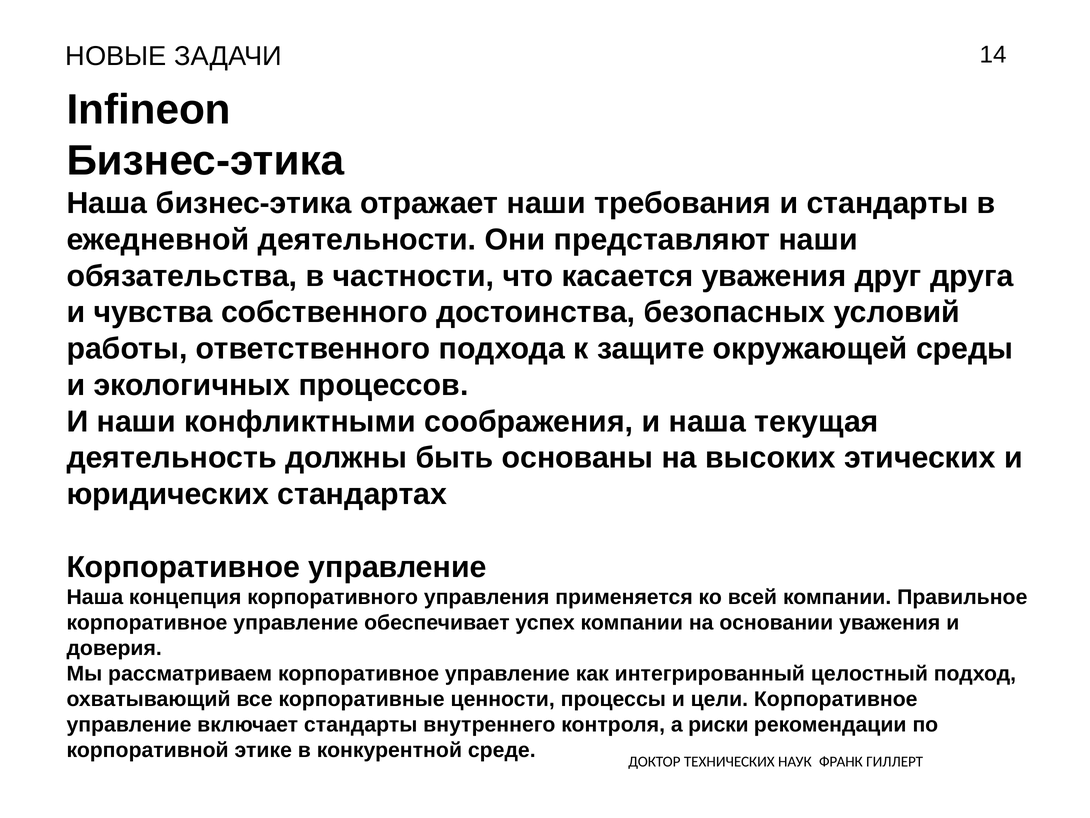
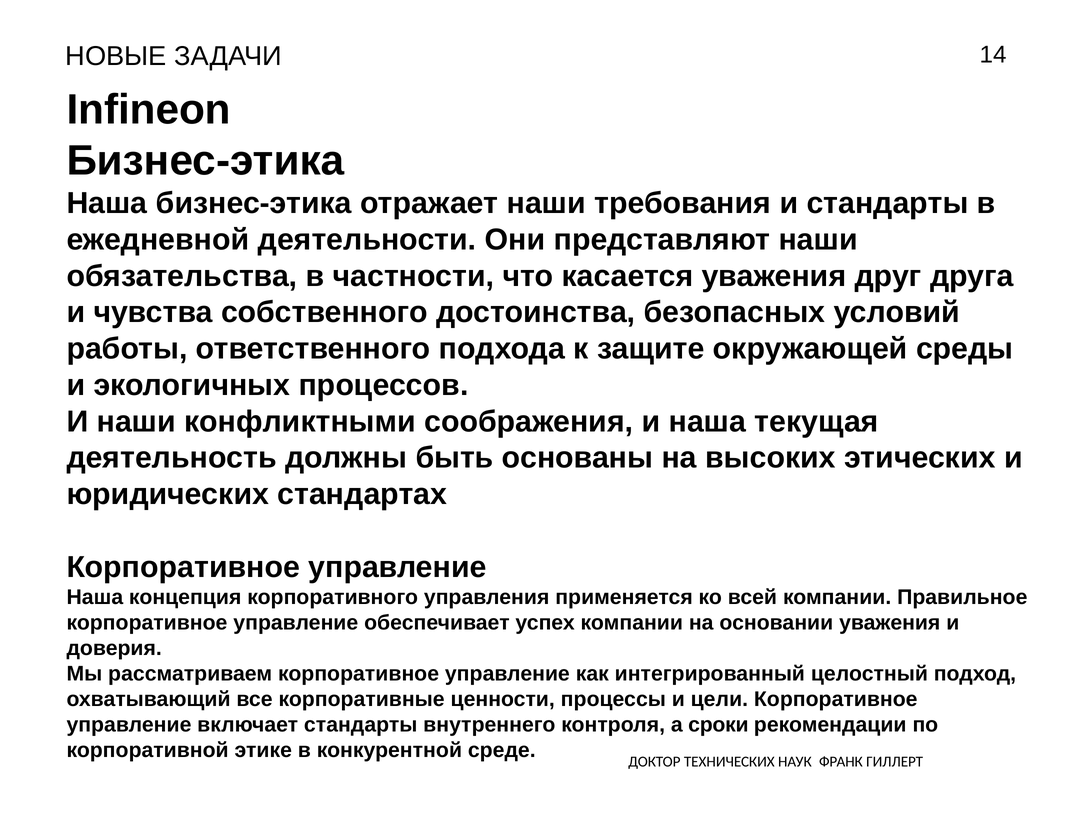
риски: риски -> сроки (718, 724)
